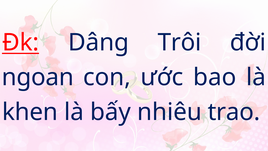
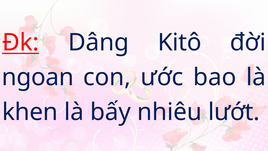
Trôi: Trôi -> Kitô (180, 42)
trao: trao -> lướt (234, 112)
